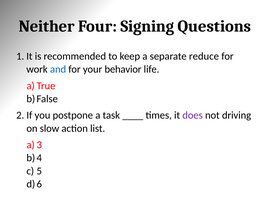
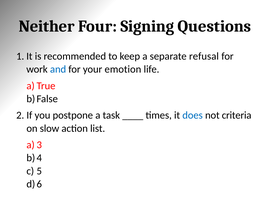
reduce: reduce -> refusal (204, 56)
behavior: behavior -> emotion (123, 69)
does colour: purple -> blue (193, 115)
driving: driving -> criteria (237, 115)
